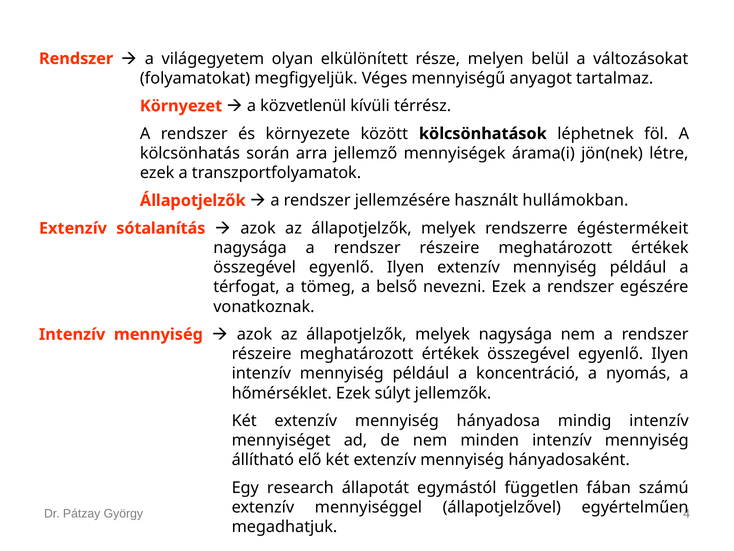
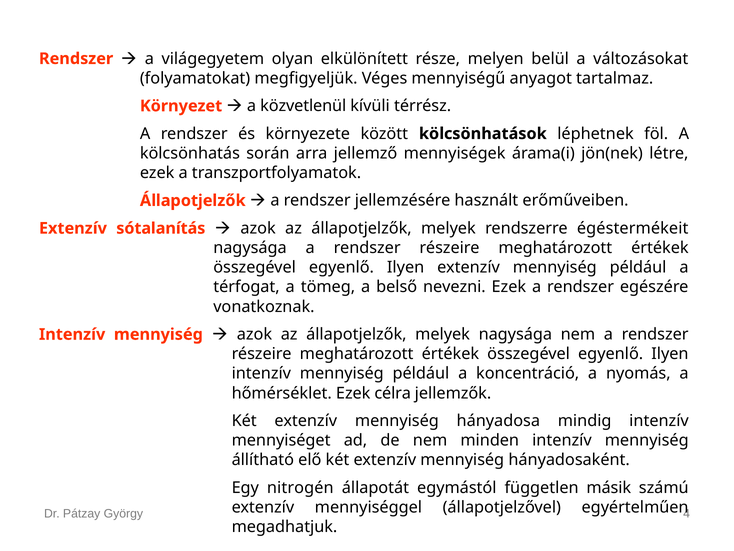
hullámokban: hullámokban -> erőműveiben (576, 200)
súlyt: súlyt -> célra (393, 393)
research: research -> nitrogén (300, 487)
fában: fában -> másik (609, 487)
